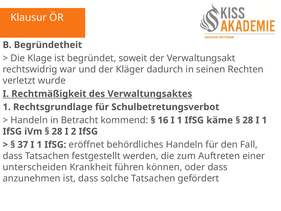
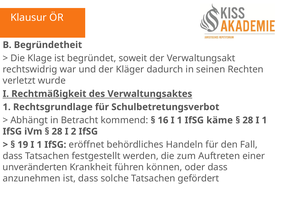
Handeln: Handeln -> Abhängt (29, 120)
37: 37 -> 19 (23, 145)
unterscheiden: unterscheiden -> unveränderten (35, 167)
